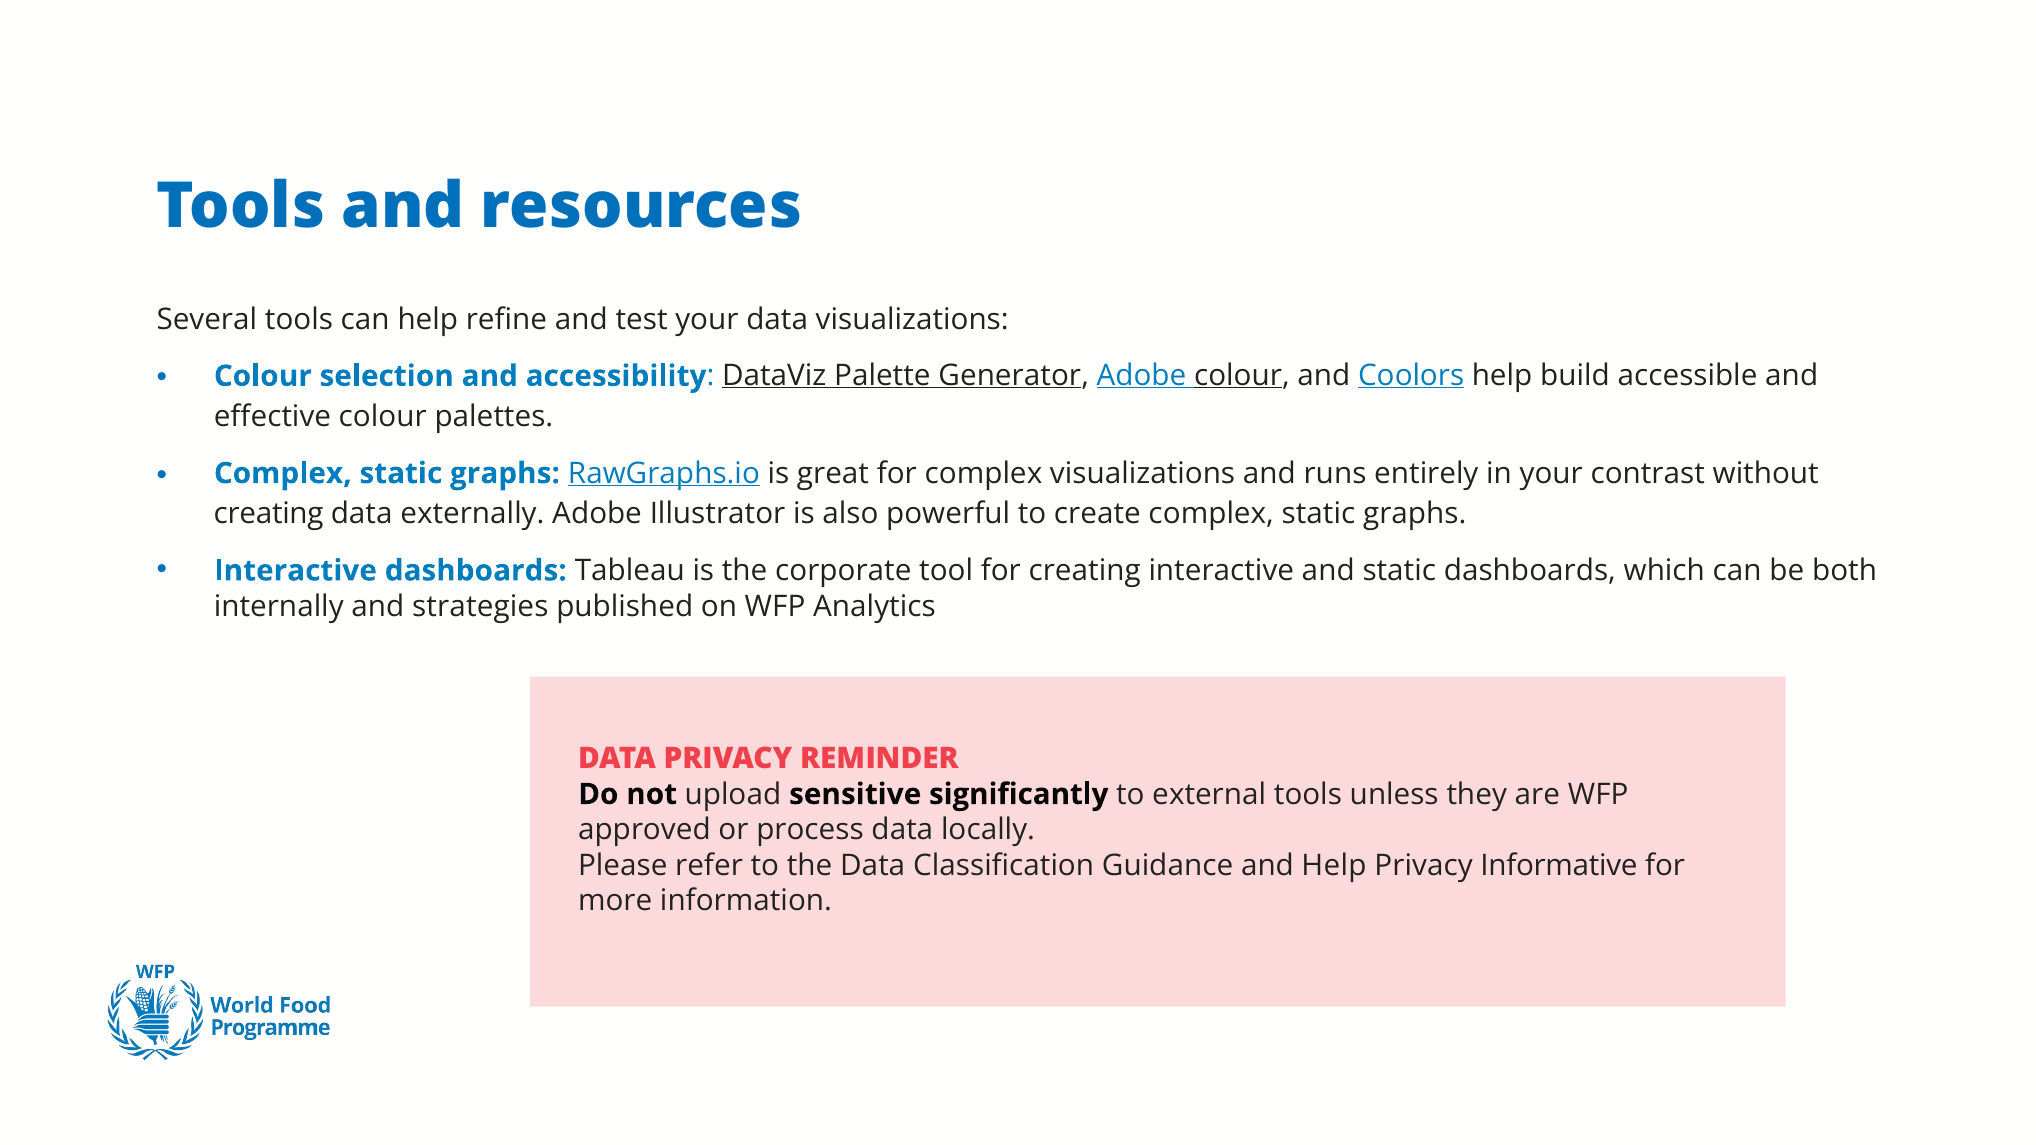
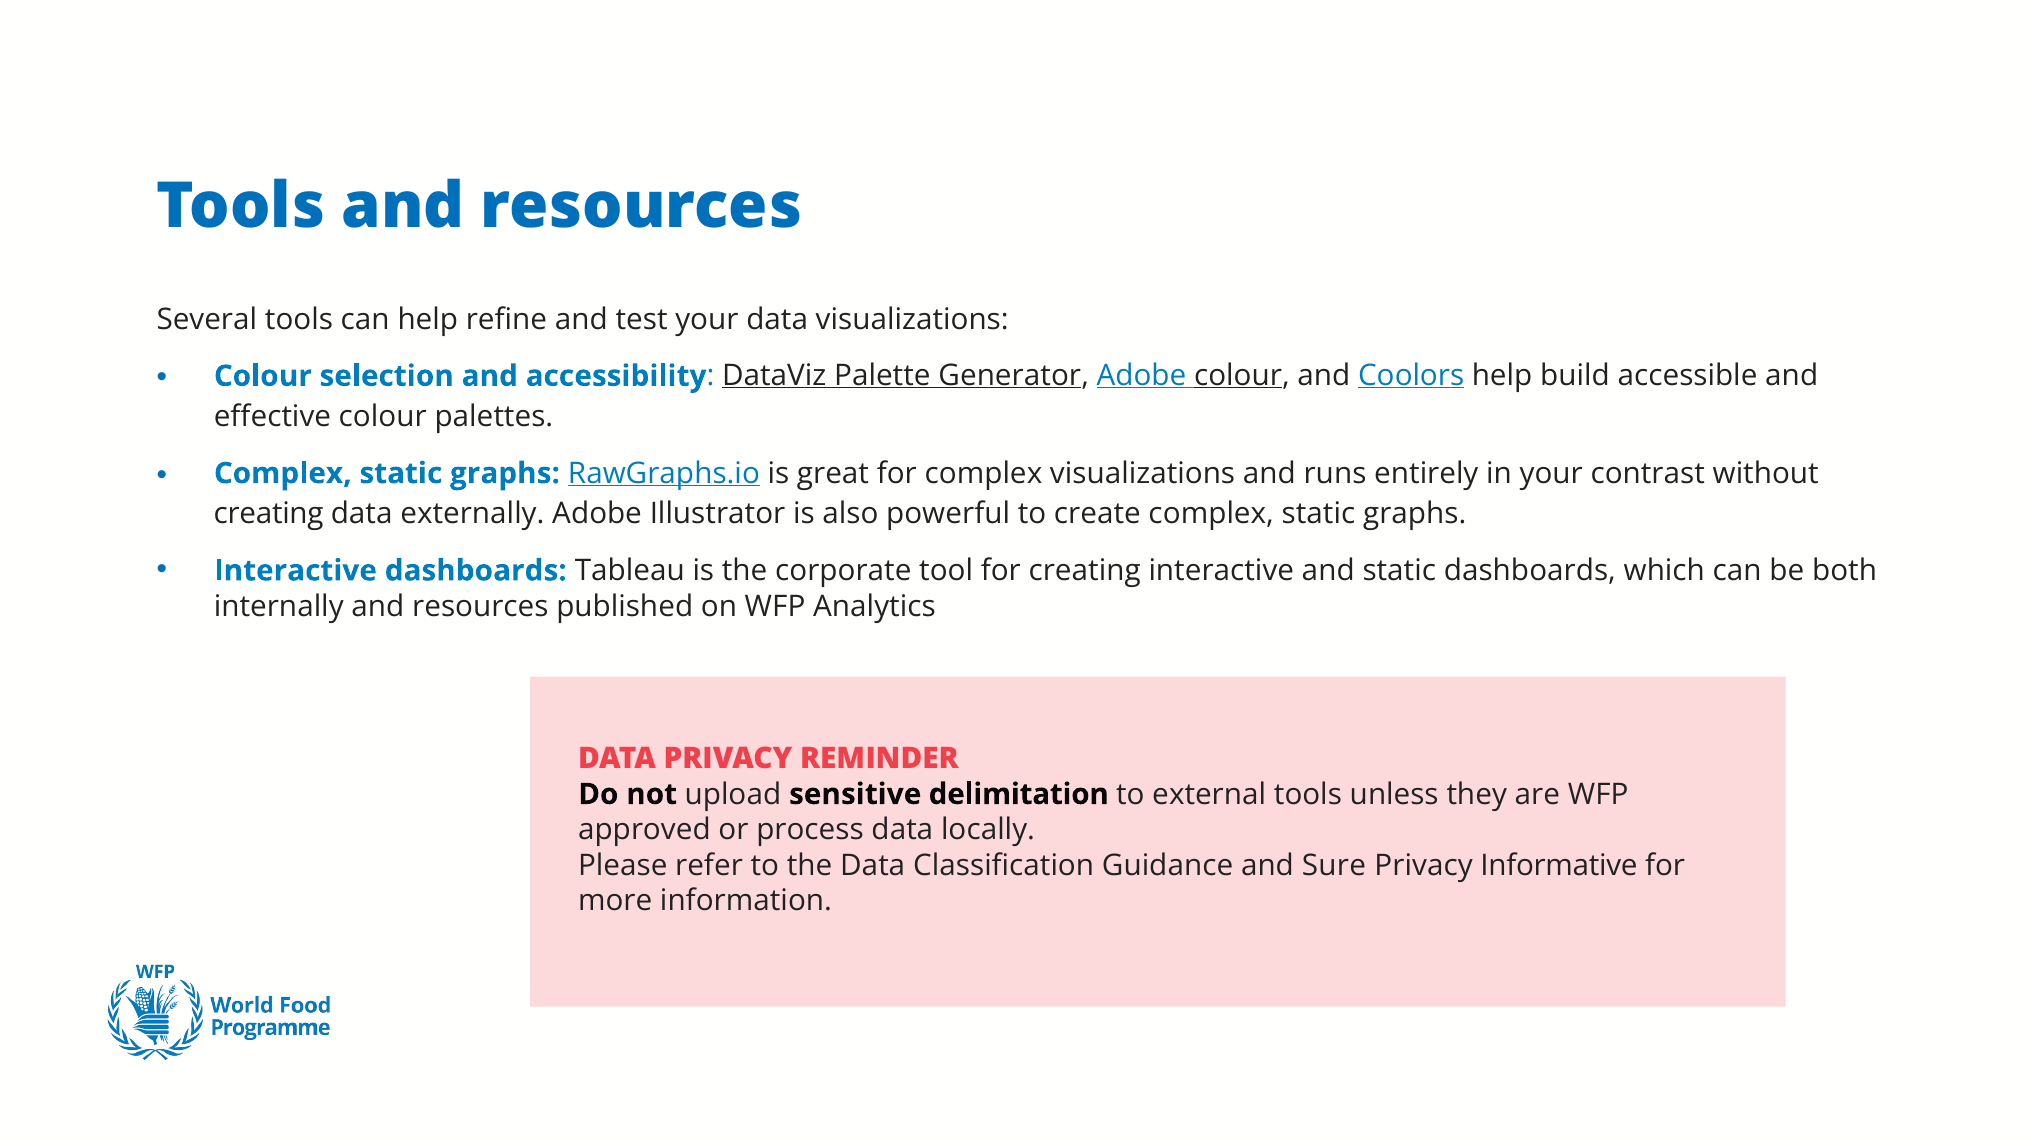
internally and strategies: strategies -> resources (480, 606)
significantly: significantly -> delimitation (1019, 794)
and Help: Help -> Sure (1334, 866)
